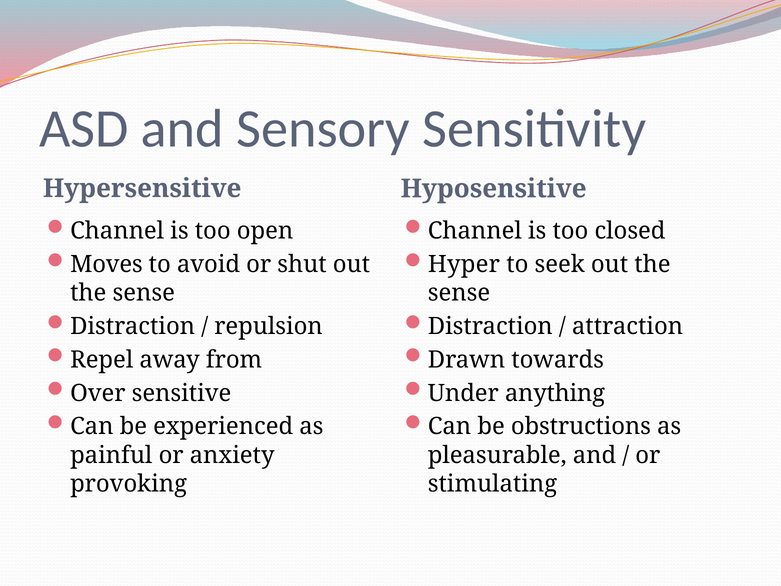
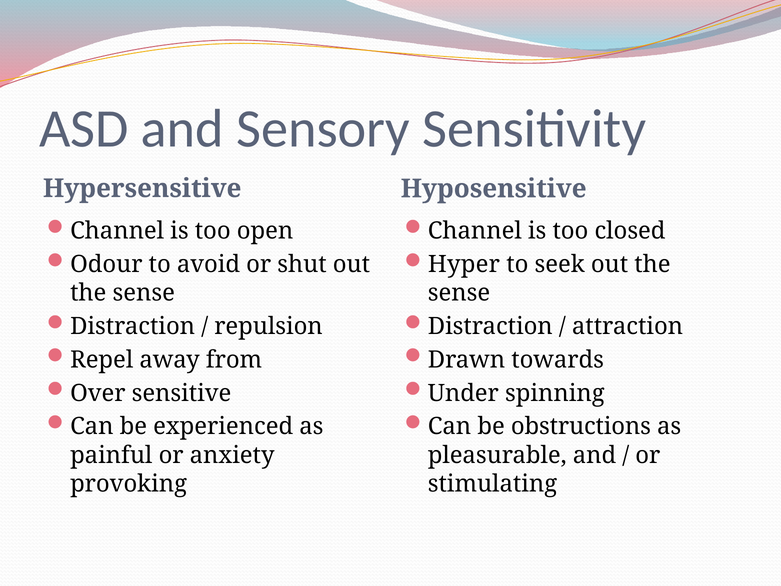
Moves: Moves -> Odour (106, 264)
anything: anything -> spinning (555, 393)
